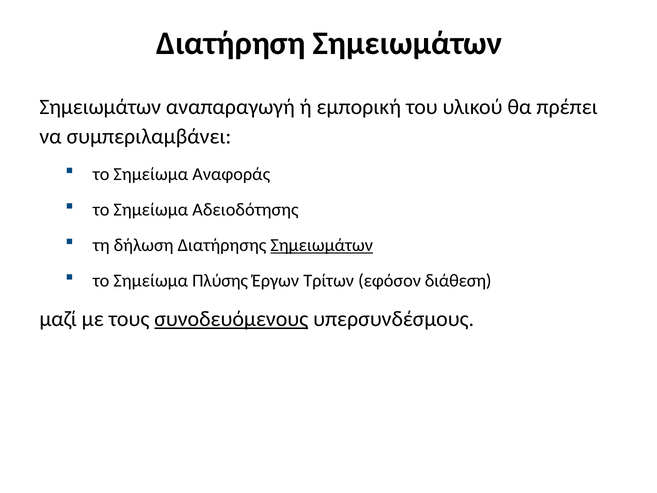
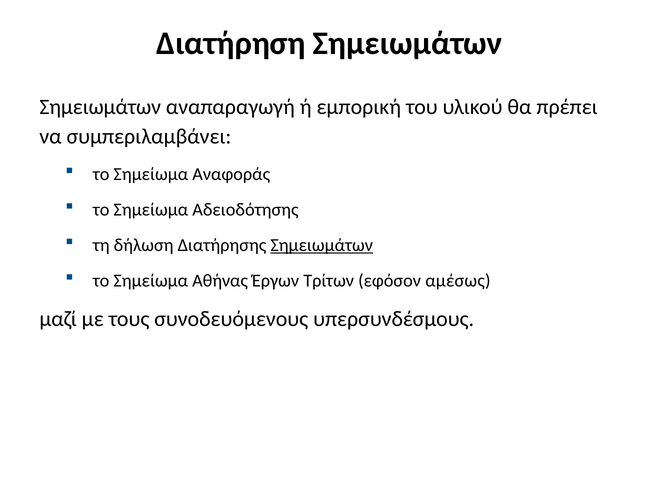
Πλύσης: Πλύσης -> Αθήνας (220, 280)
διάθεση: διάθεση -> αμέσως (458, 280)
συνοδευόμενους underline: present -> none (231, 319)
